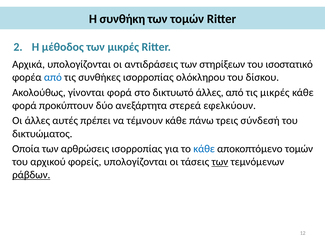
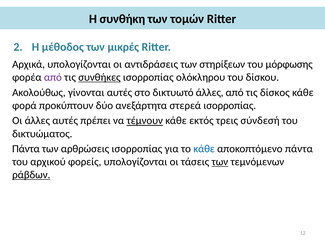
ισοστατικό: ισοστατικό -> μόρφωσης (289, 64)
από colour: blue -> purple (53, 77)
συνθήκες underline: none -> present (99, 77)
γίνονται φορά: φορά -> αυτές (119, 92)
τις μικρές: μικρές -> δίσκος (275, 92)
στερεά εφελκύουν: εφελκύουν -> ισορροπίας (230, 105)
τέμνουν underline: none -> present (145, 121)
πάνω: πάνω -> εκτός (201, 121)
Οποία: Οποία -> Πάντα (26, 149)
αποκοπτόμενο τομών: τομών -> πάντα (299, 149)
